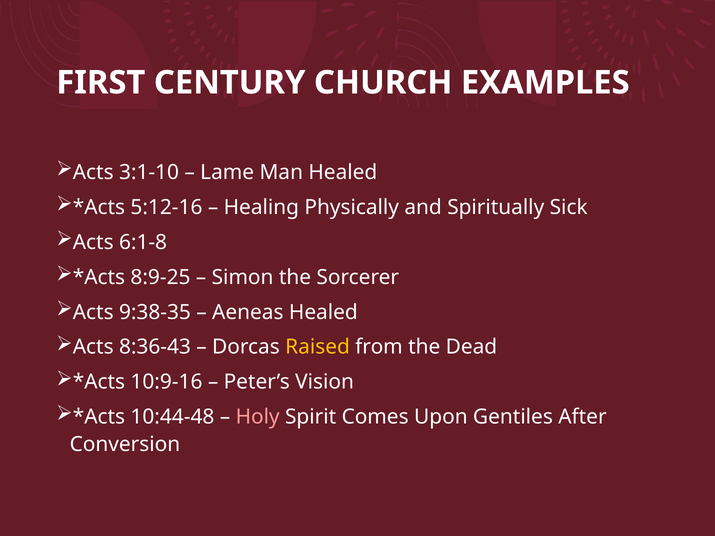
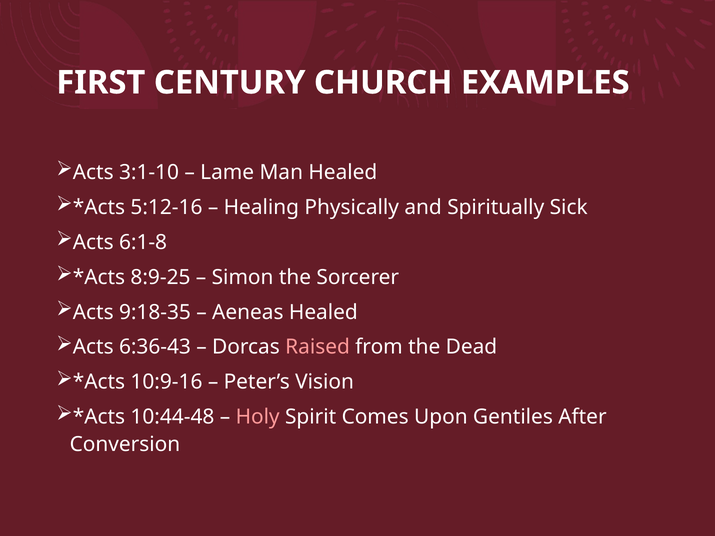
9:38-35: 9:38-35 -> 9:18-35 (155, 312)
8:36-43: 8:36-43 -> 6:36-43 (155, 347)
Raised colour: yellow -> pink (318, 347)
